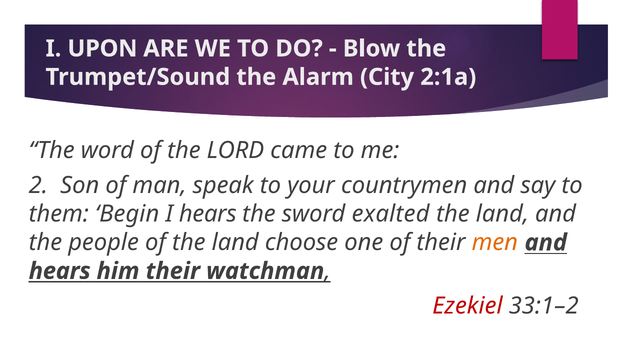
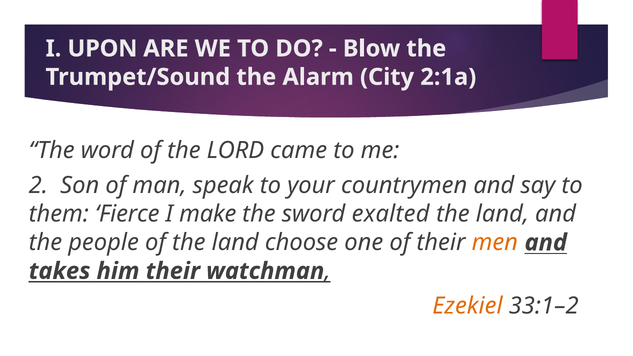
Begin: Begin -> Fierce (127, 214)
I hears: hears -> make (208, 214)
hears: hears -> takes (60, 271)
Ezekiel colour: red -> orange (467, 306)
